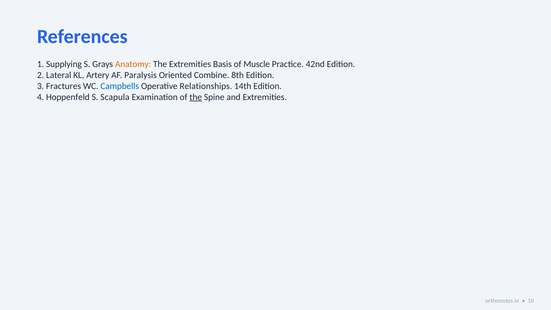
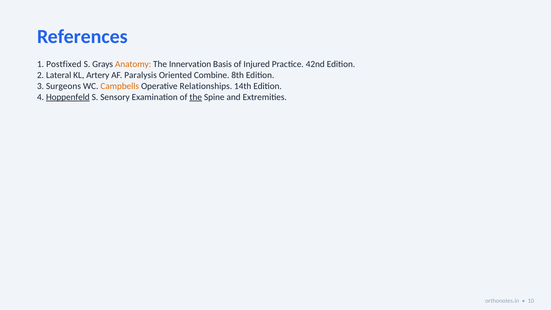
Supplying: Supplying -> Postfixed (64, 64)
The Extremities: Extremities -> Innervation (190, 64)
Muscle: Muscle -> Injured (257, 64)
Fractures: Fractures -> Surgeons (63, 86)
Campbells colour: blue -> orange (120, 86)
Hoppenfeld underline: none -> present (68, 97)
Scapula: Scapula -> Sensory (115, 97)
